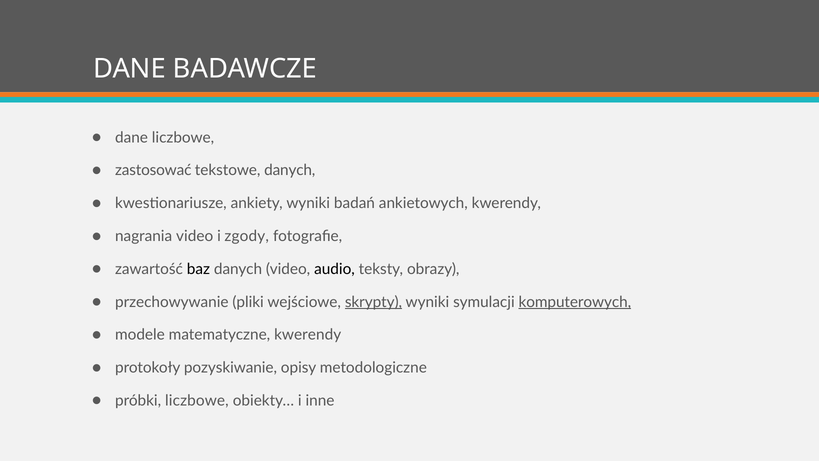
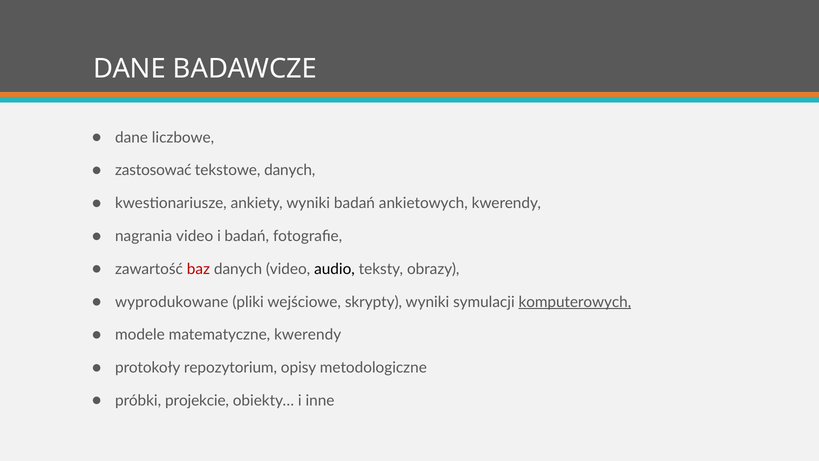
i zgody: zgody -> badań (247, 236)
baz colour: black -> red (198, 269)
przechowywanie: przechowywanie -> wyprodukowane (172, 302)
skrypty underline: present -> none (373, 302)
pozyskiwanie: pozyskiwanie -> repozytorium (230, 367)
próbki liczbowe: liczbowe -> projekcie (197, 400)
